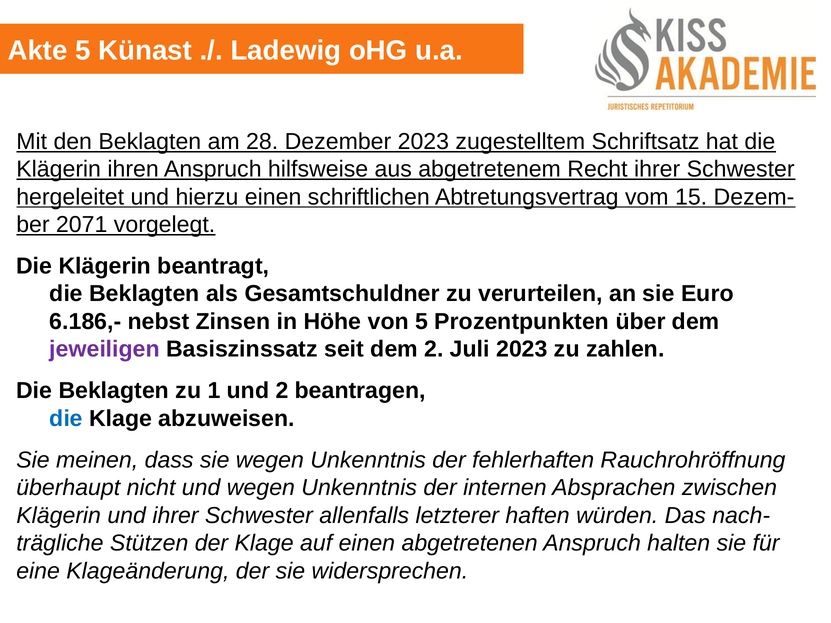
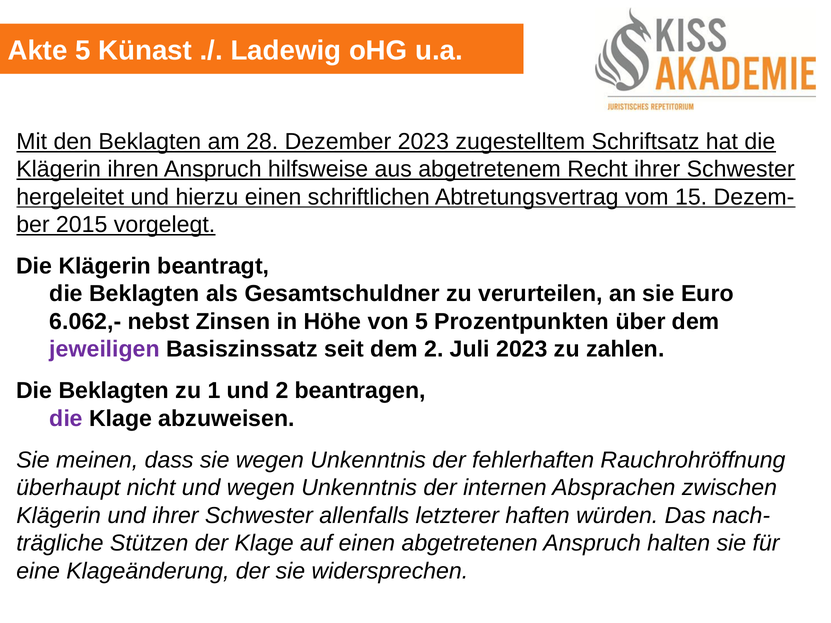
2071: 2071 -> 2015 (82, 225)
6.186,-: 6.186,- -> 6.062,- (85, 322)
die colour: blue -> purple (66, 419)
